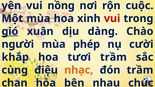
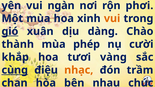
nồng: nồng -> ngàn (61, 6)
cuộc: cuộc -> phơi (139, 6)
vui colour: red -> orange (112, 19)
người: người -> thành (18, 44)
tươi trầm: trầm -> vàng (113, 57)
cùng underline: none -> present (15, 70)
